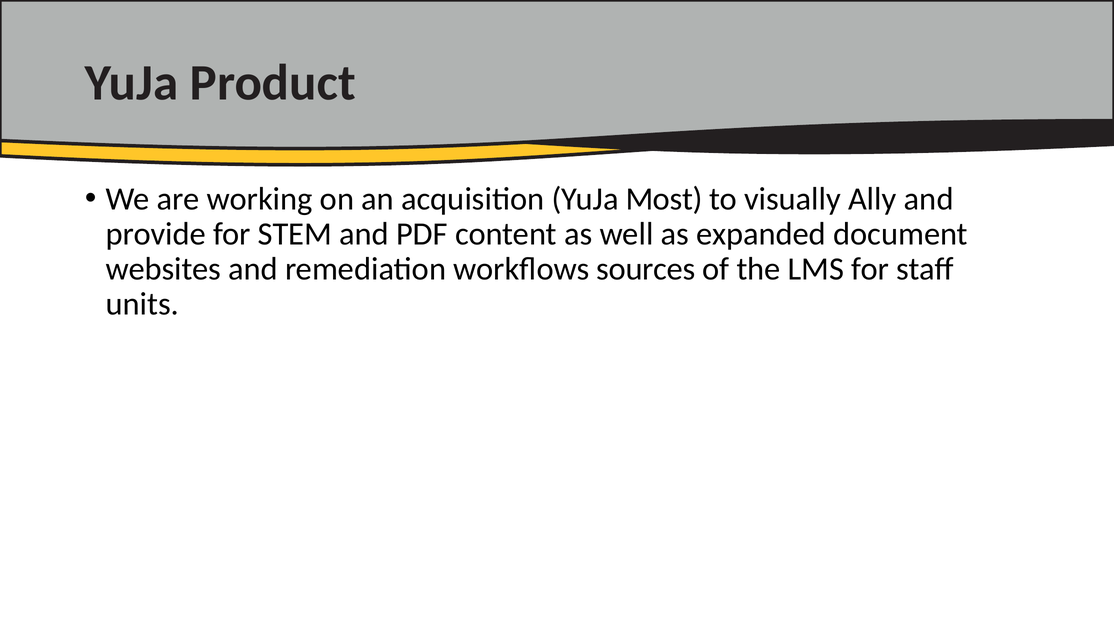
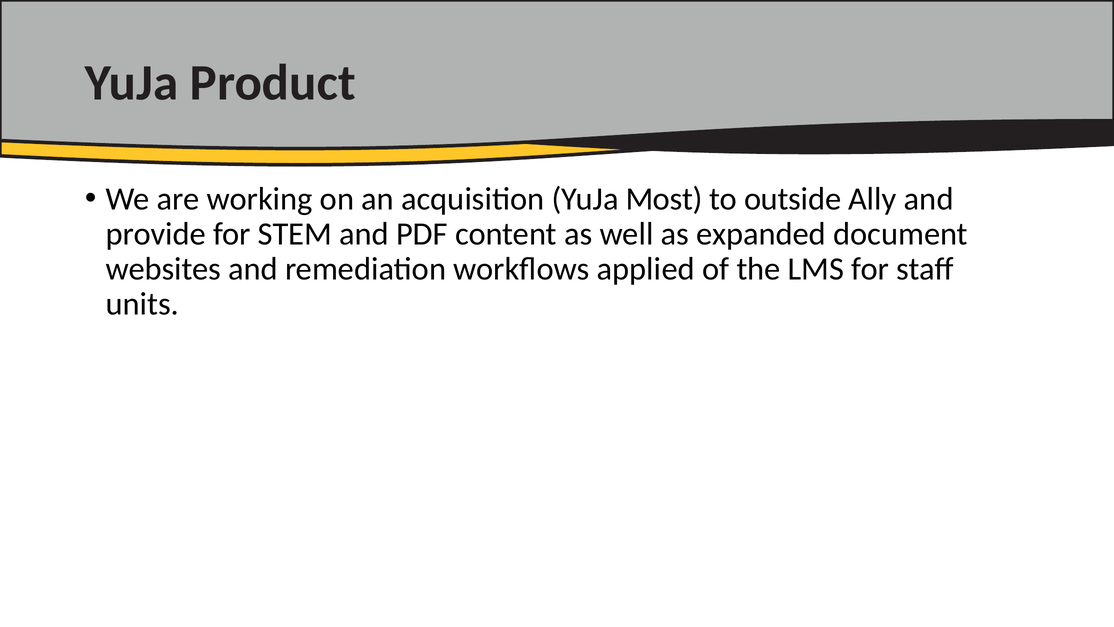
visually: visually -> outside (793, 199)
sources: sources -> applied (646, 269)
